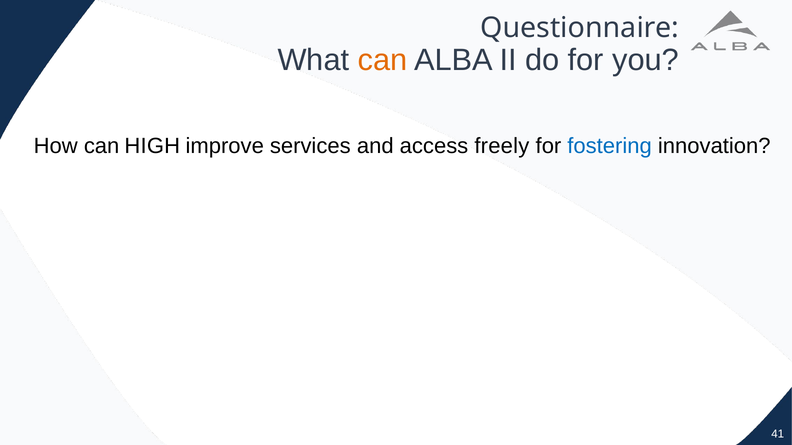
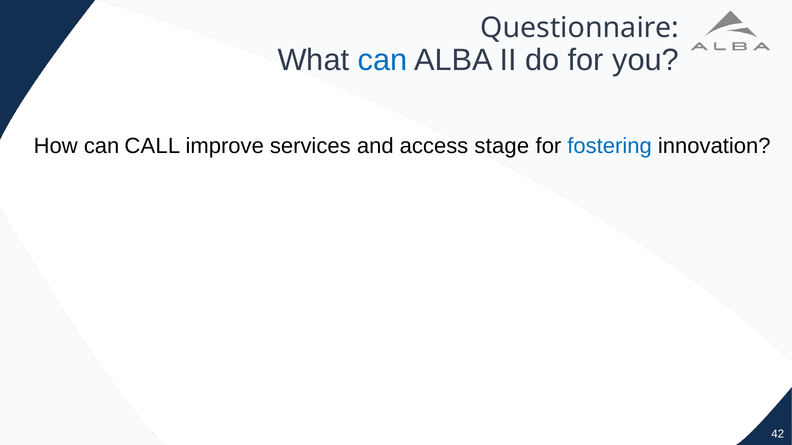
can colour: orange -> blue (382, 60)
HIGH: HIGH -> CALL (152, 146)
freely: freely -> stage (502, 146)
41: 41 -> 42 (778, 434)
